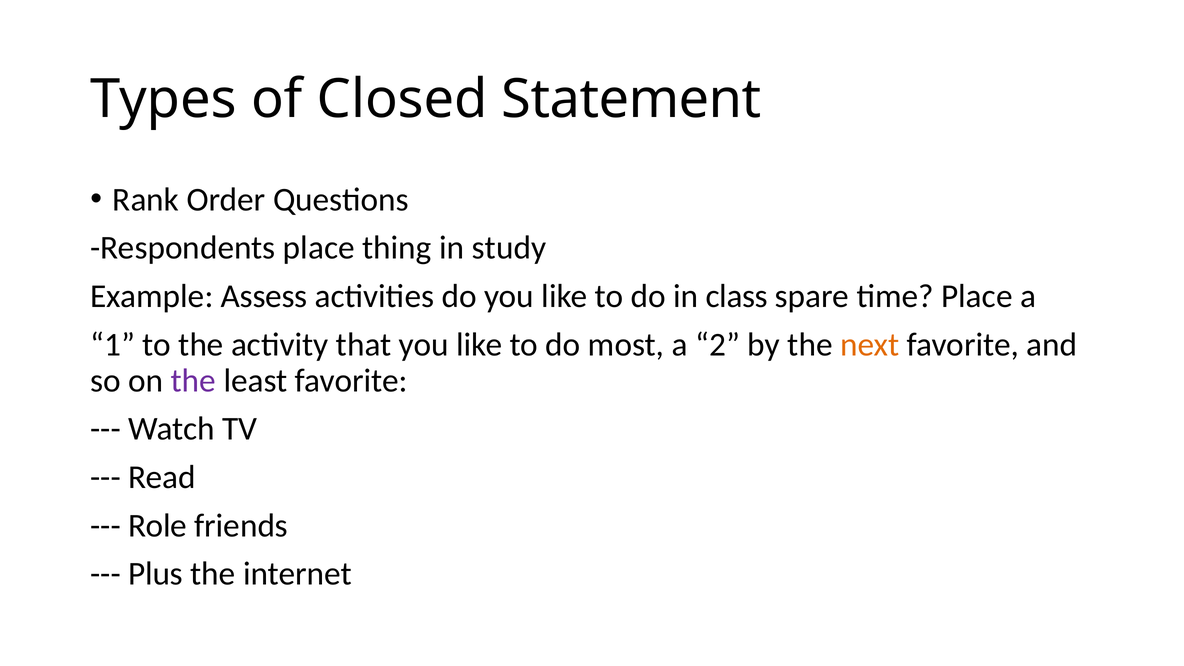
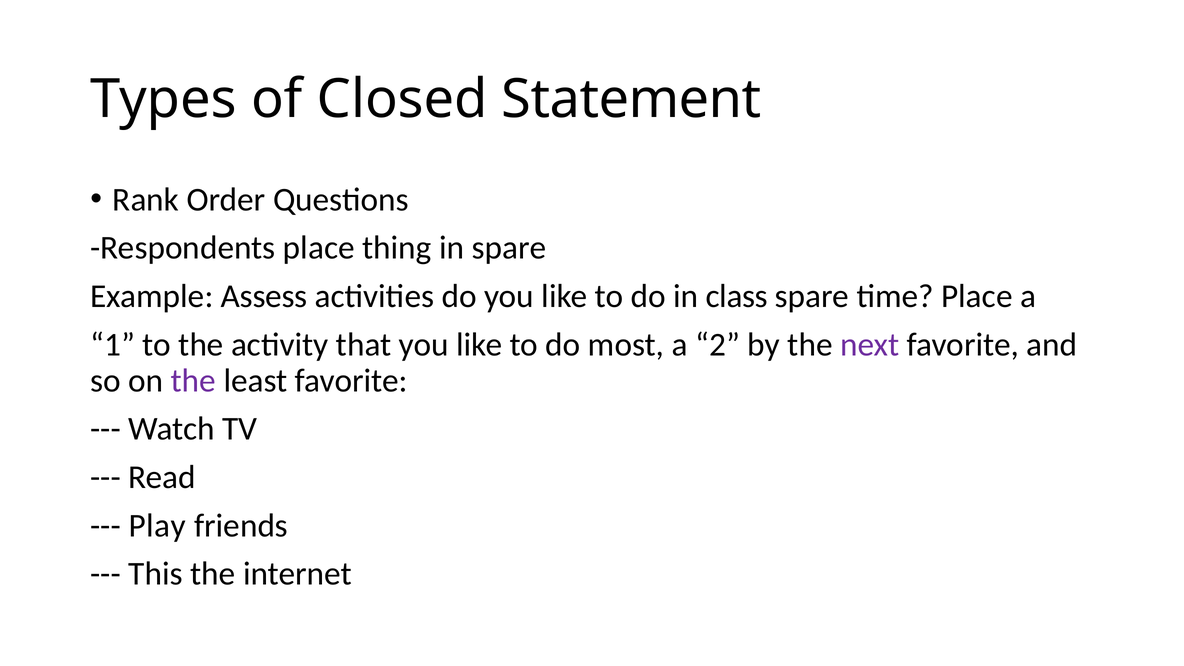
in study: study -> spare (509, 248)
next colour: orange -> purple (870, 345)
Role: Role -> Play (157, 526)
Plus: Plus -> This (155, 574)
